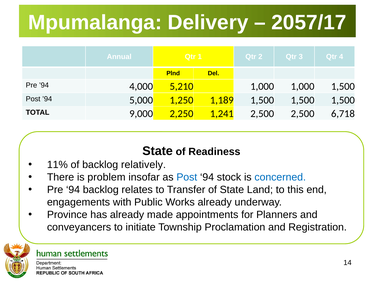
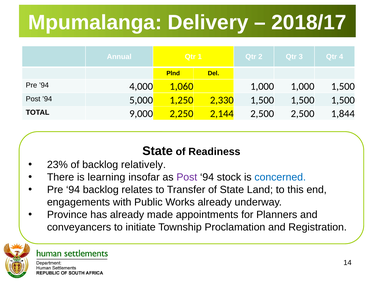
2057/17: 2057/17 -> 2018/17 (309, 22)
5,210: 5,210 -> 1,060 (182, 86)
1,189: 1,189 -> 2,330 (222, 100)
1,241: 1,241 -> 2,144 (222, 113)
6,718: 6,718 -> 1,844 (343, 113)
11%: 11% -> 23% (57, 164)
problem: problem -> learning (106, 177)
Post colour: blue -> purple (187, 177)
